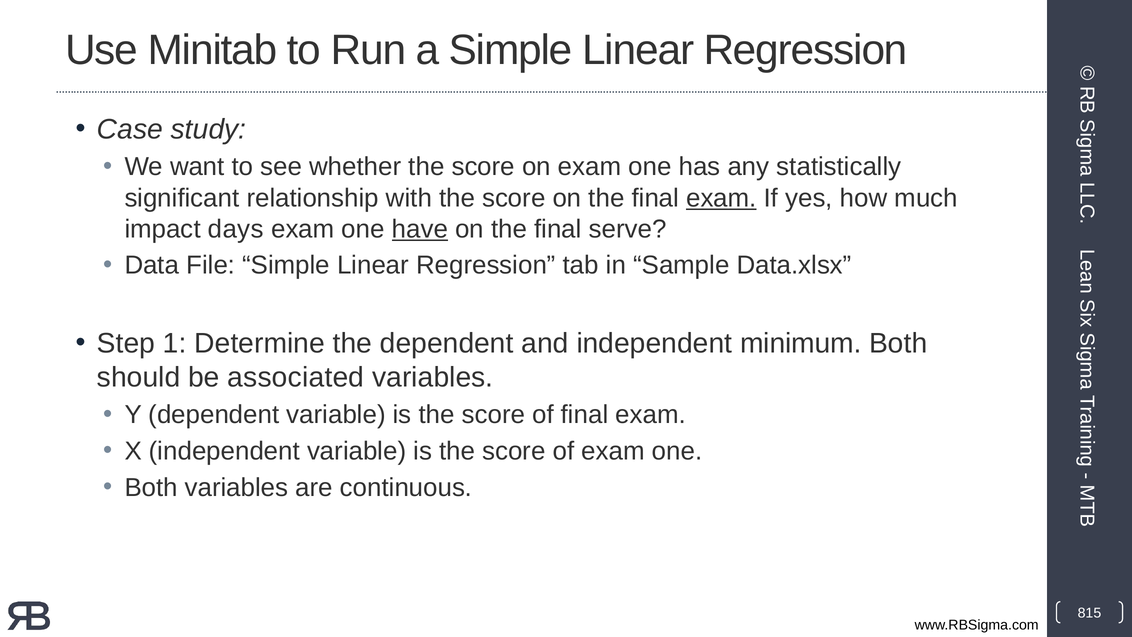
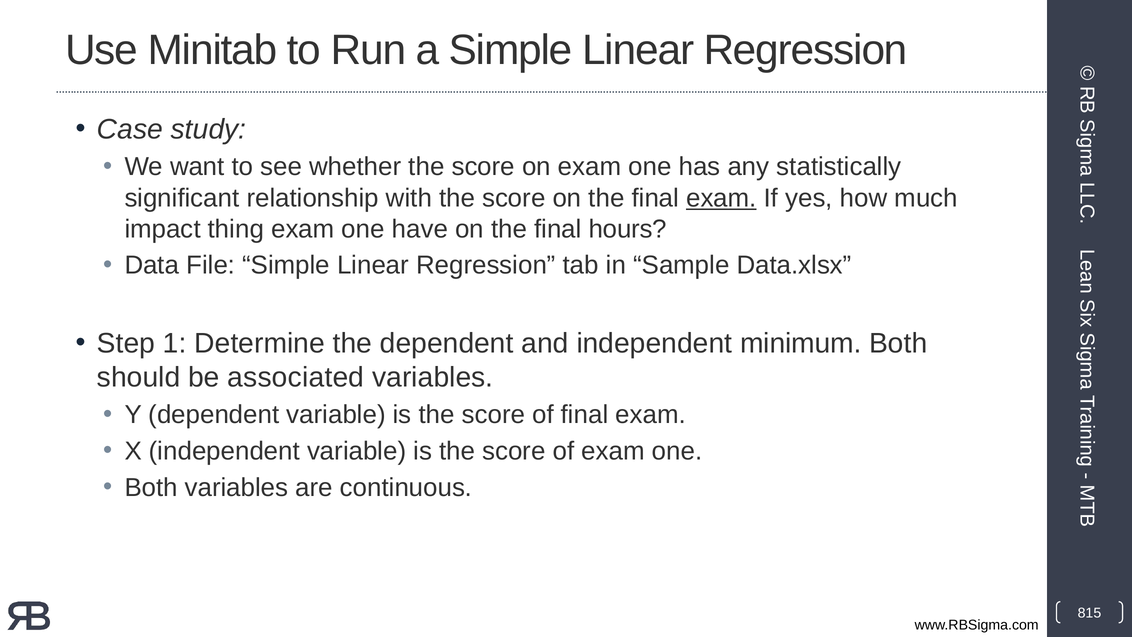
days: days -> thing (236, 229)
have underline: present -> none (420, 229)
serve: serve -> hours (628, 229)
